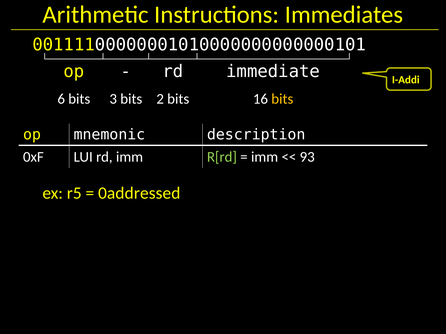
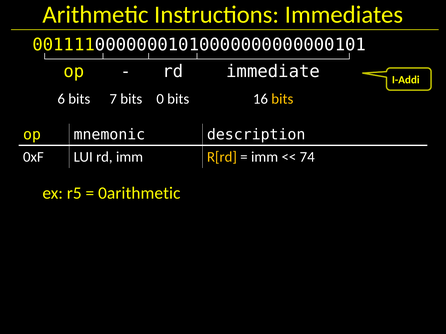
3: 3 -> 7 (113, 99)
2: 2 -> 0 (160, 99)
R[rd colour: light green -> yellow (222, 157)
93: 93 -> 74 (307, 157)
0addressed: 0addressed -> 0arithmetic (139, 193)
